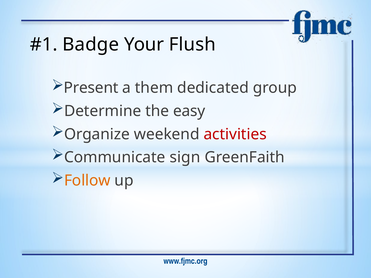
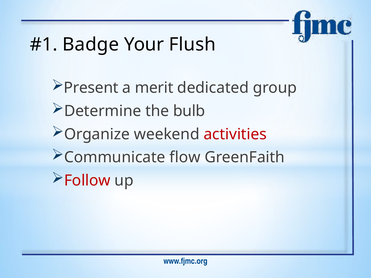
them: them -> merit (154, 88)
easy: easy -> bulb (189, 111)
sign: sign -> flow (185, 157)
Follow colour: orange -> red (87, 181)
